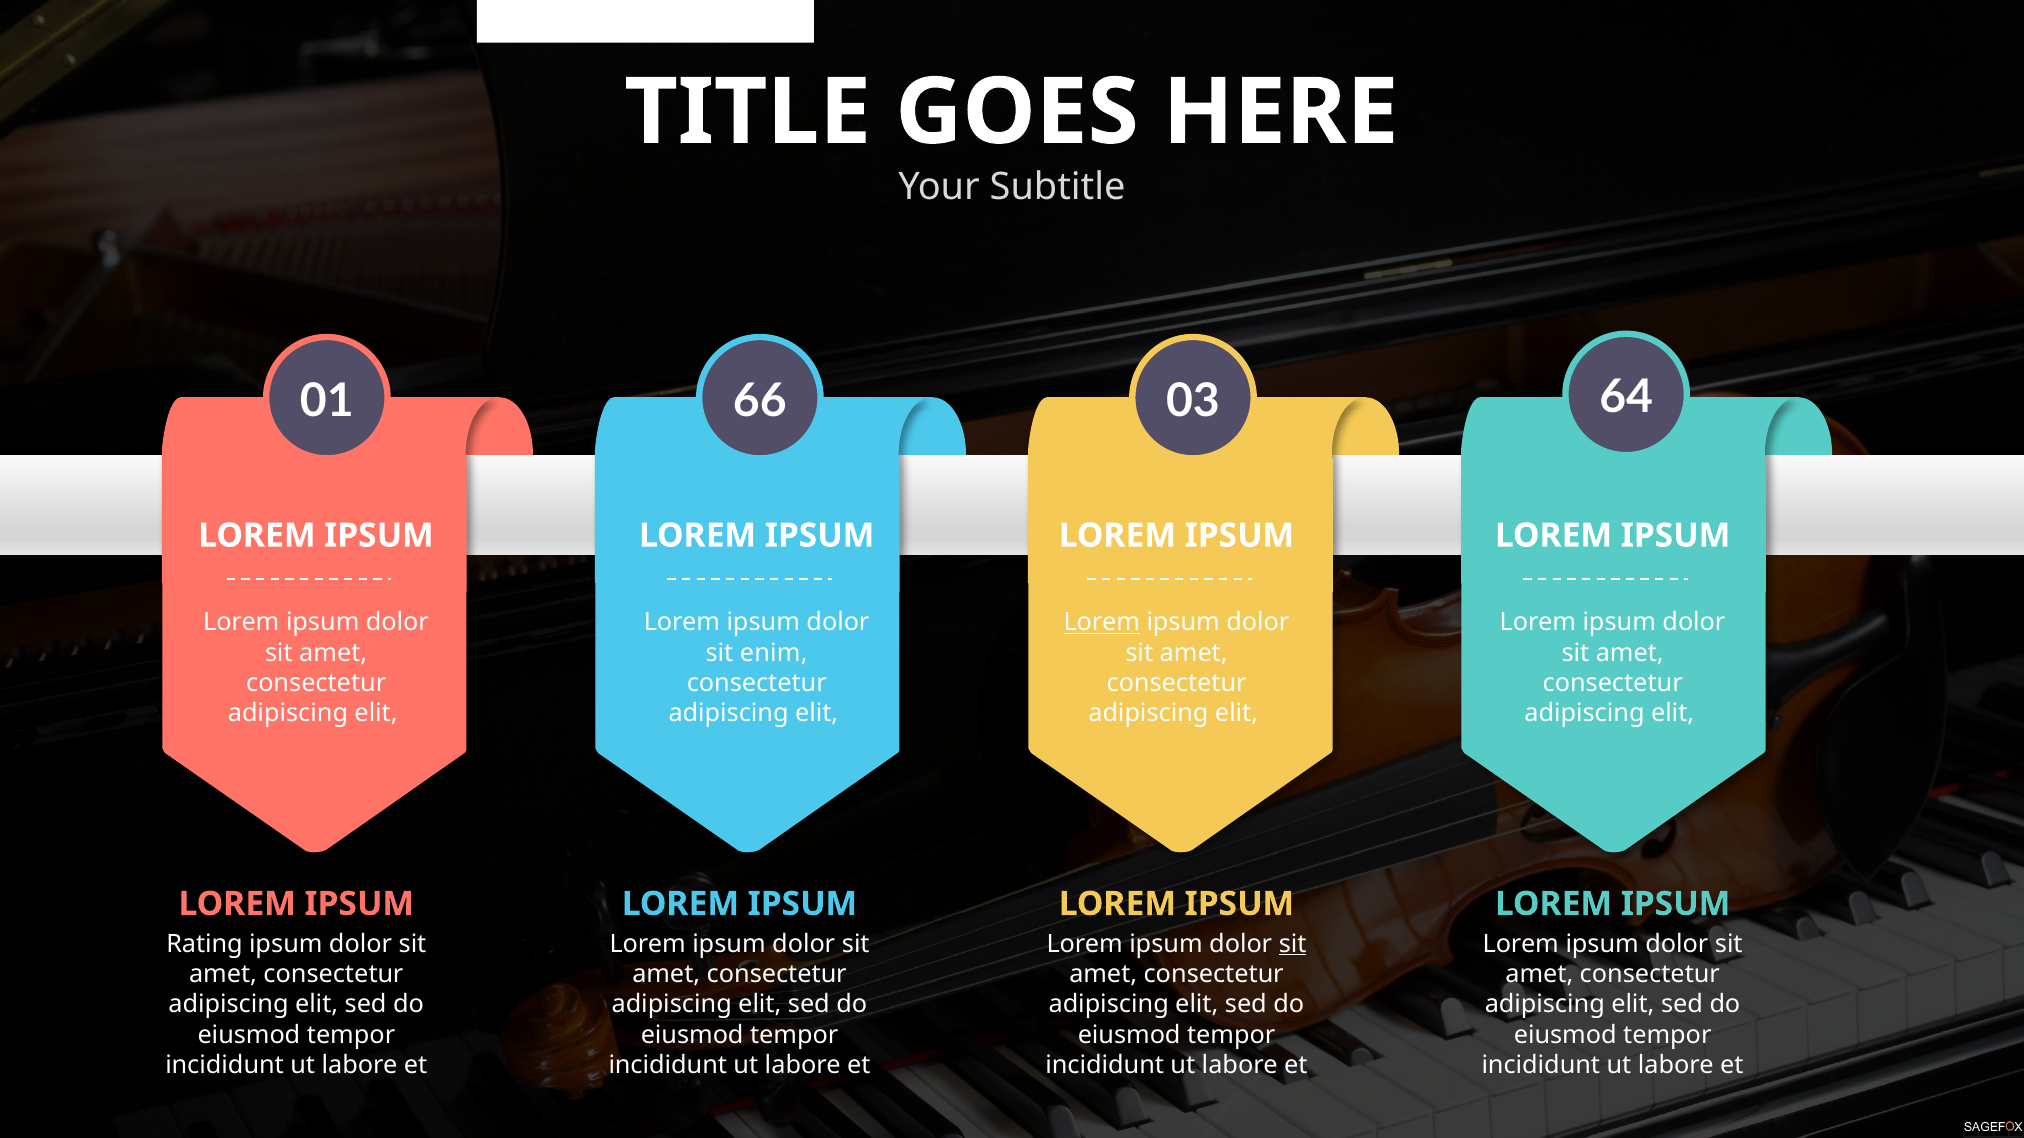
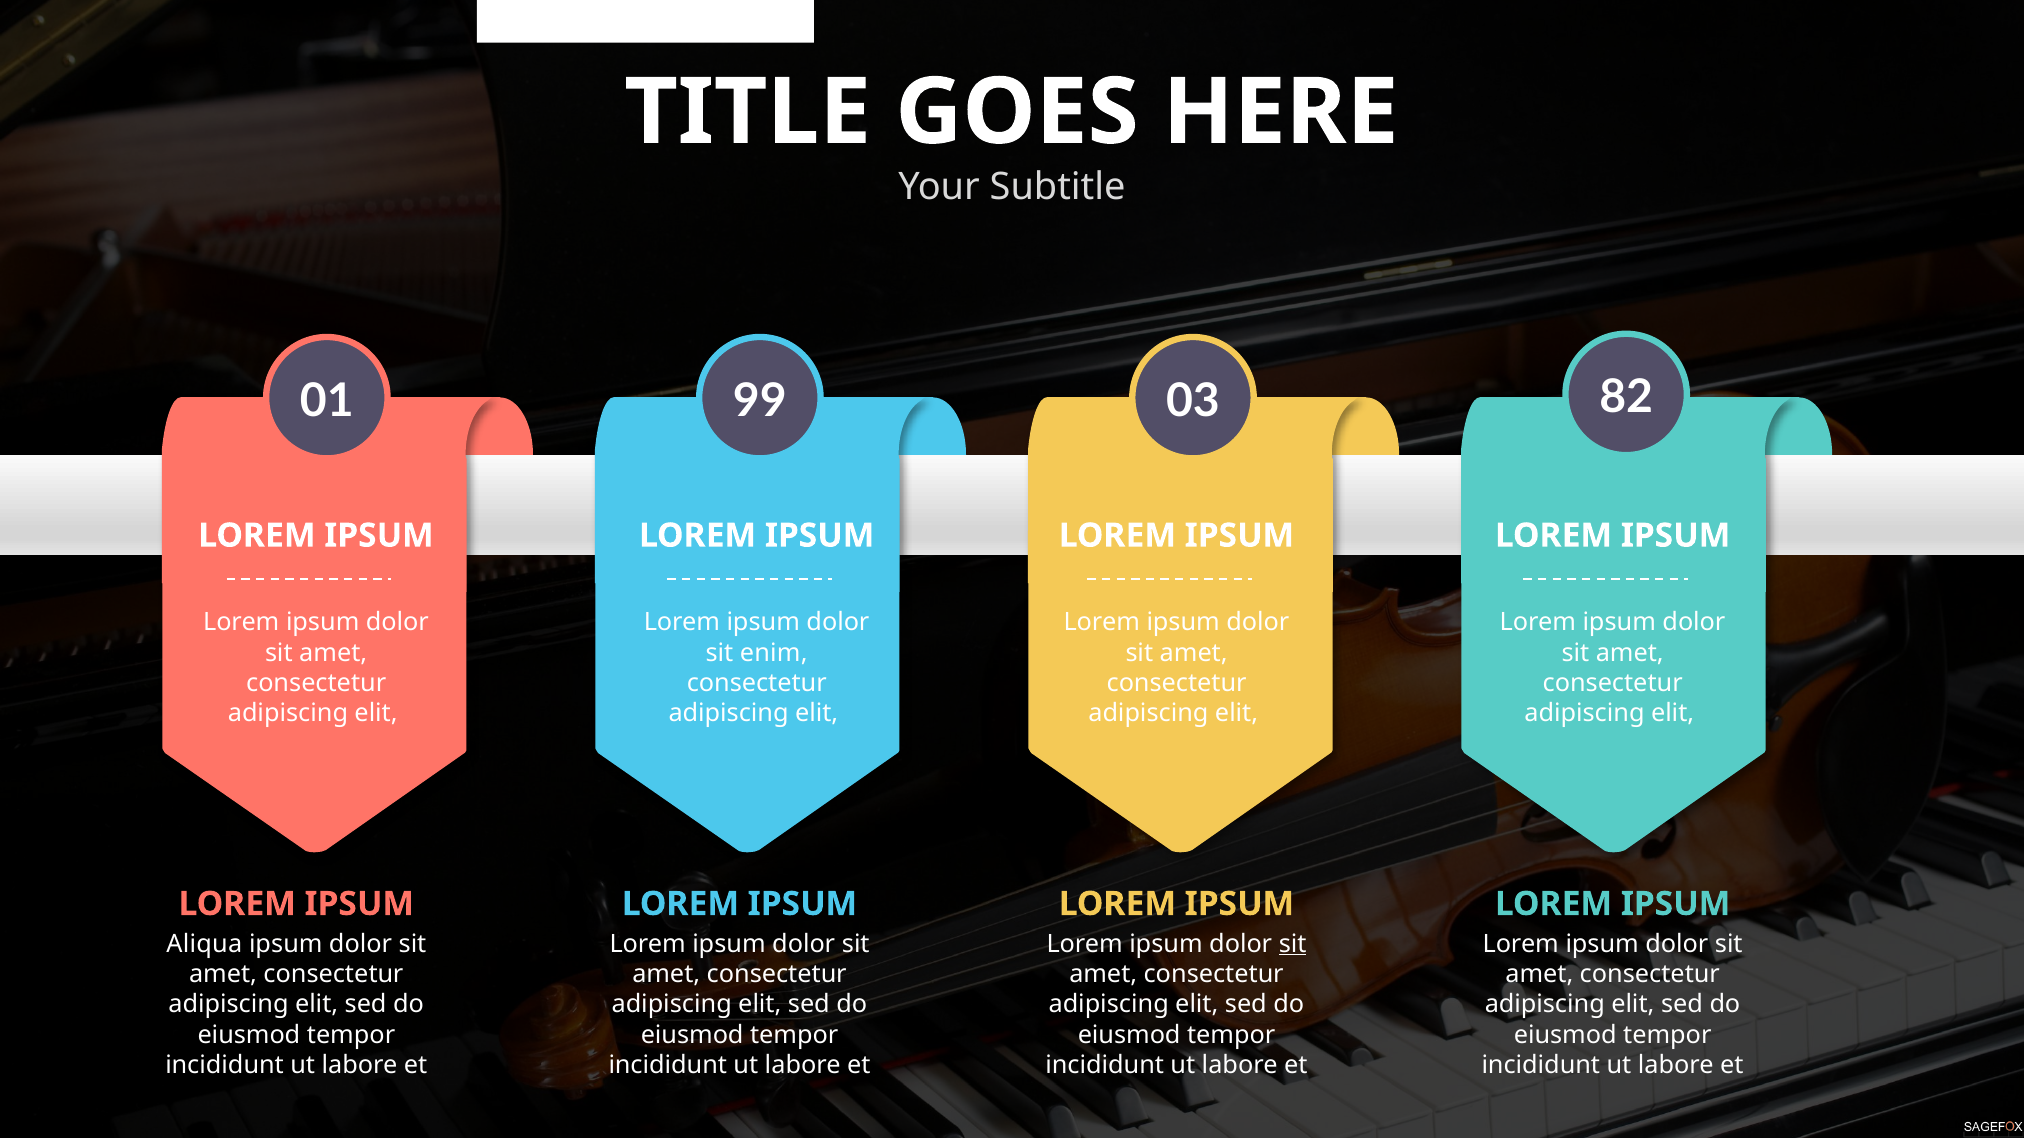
66: 66 -> 99 (760, 401)
64: 64 -> 82 (1626, 398)
Lorem underline: present -> none (1102, 623)
Rating: Rating -> Aliqua (204, 944)
